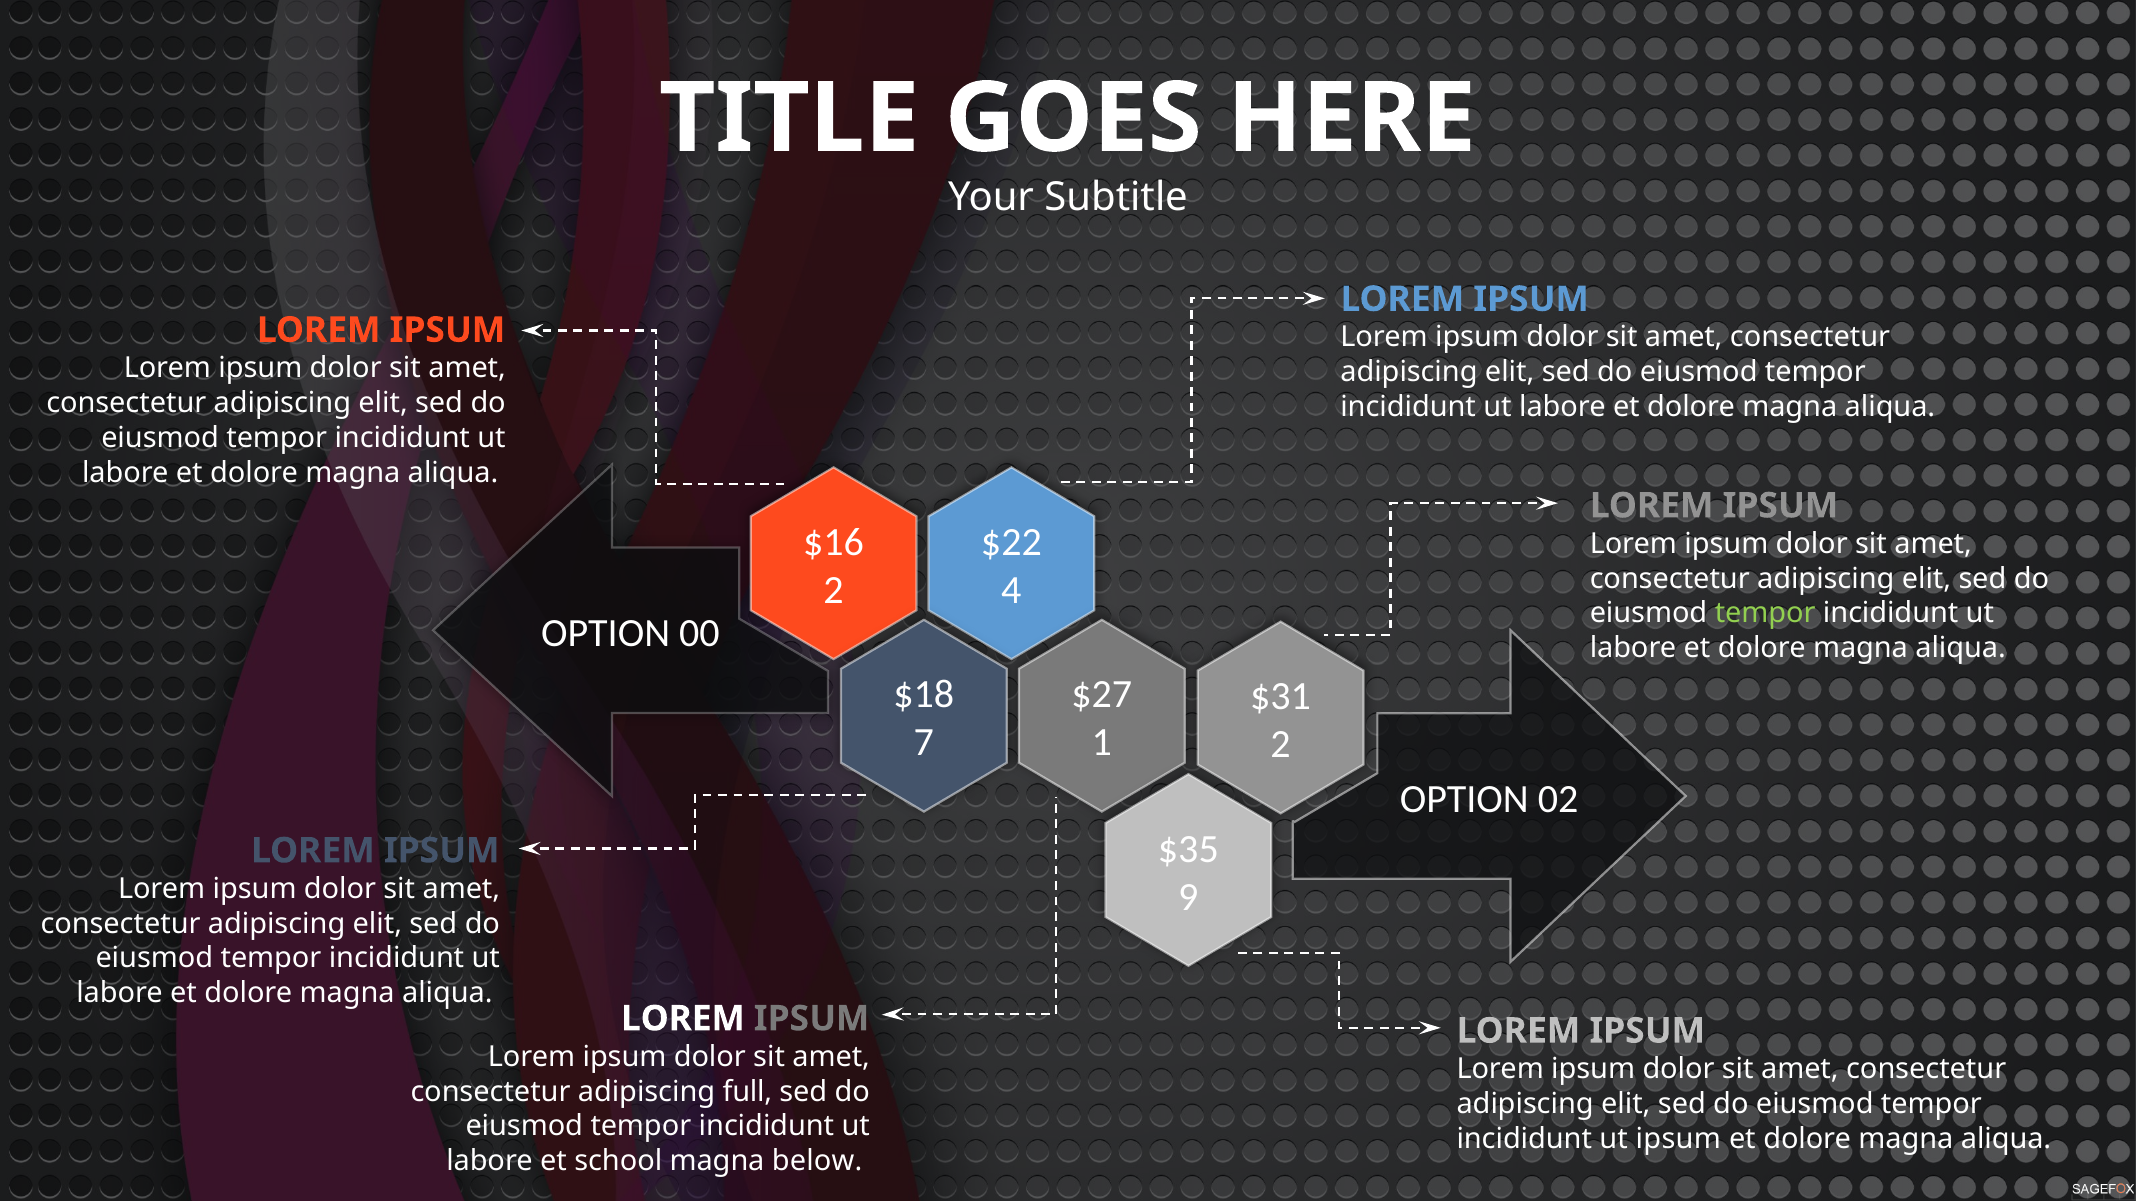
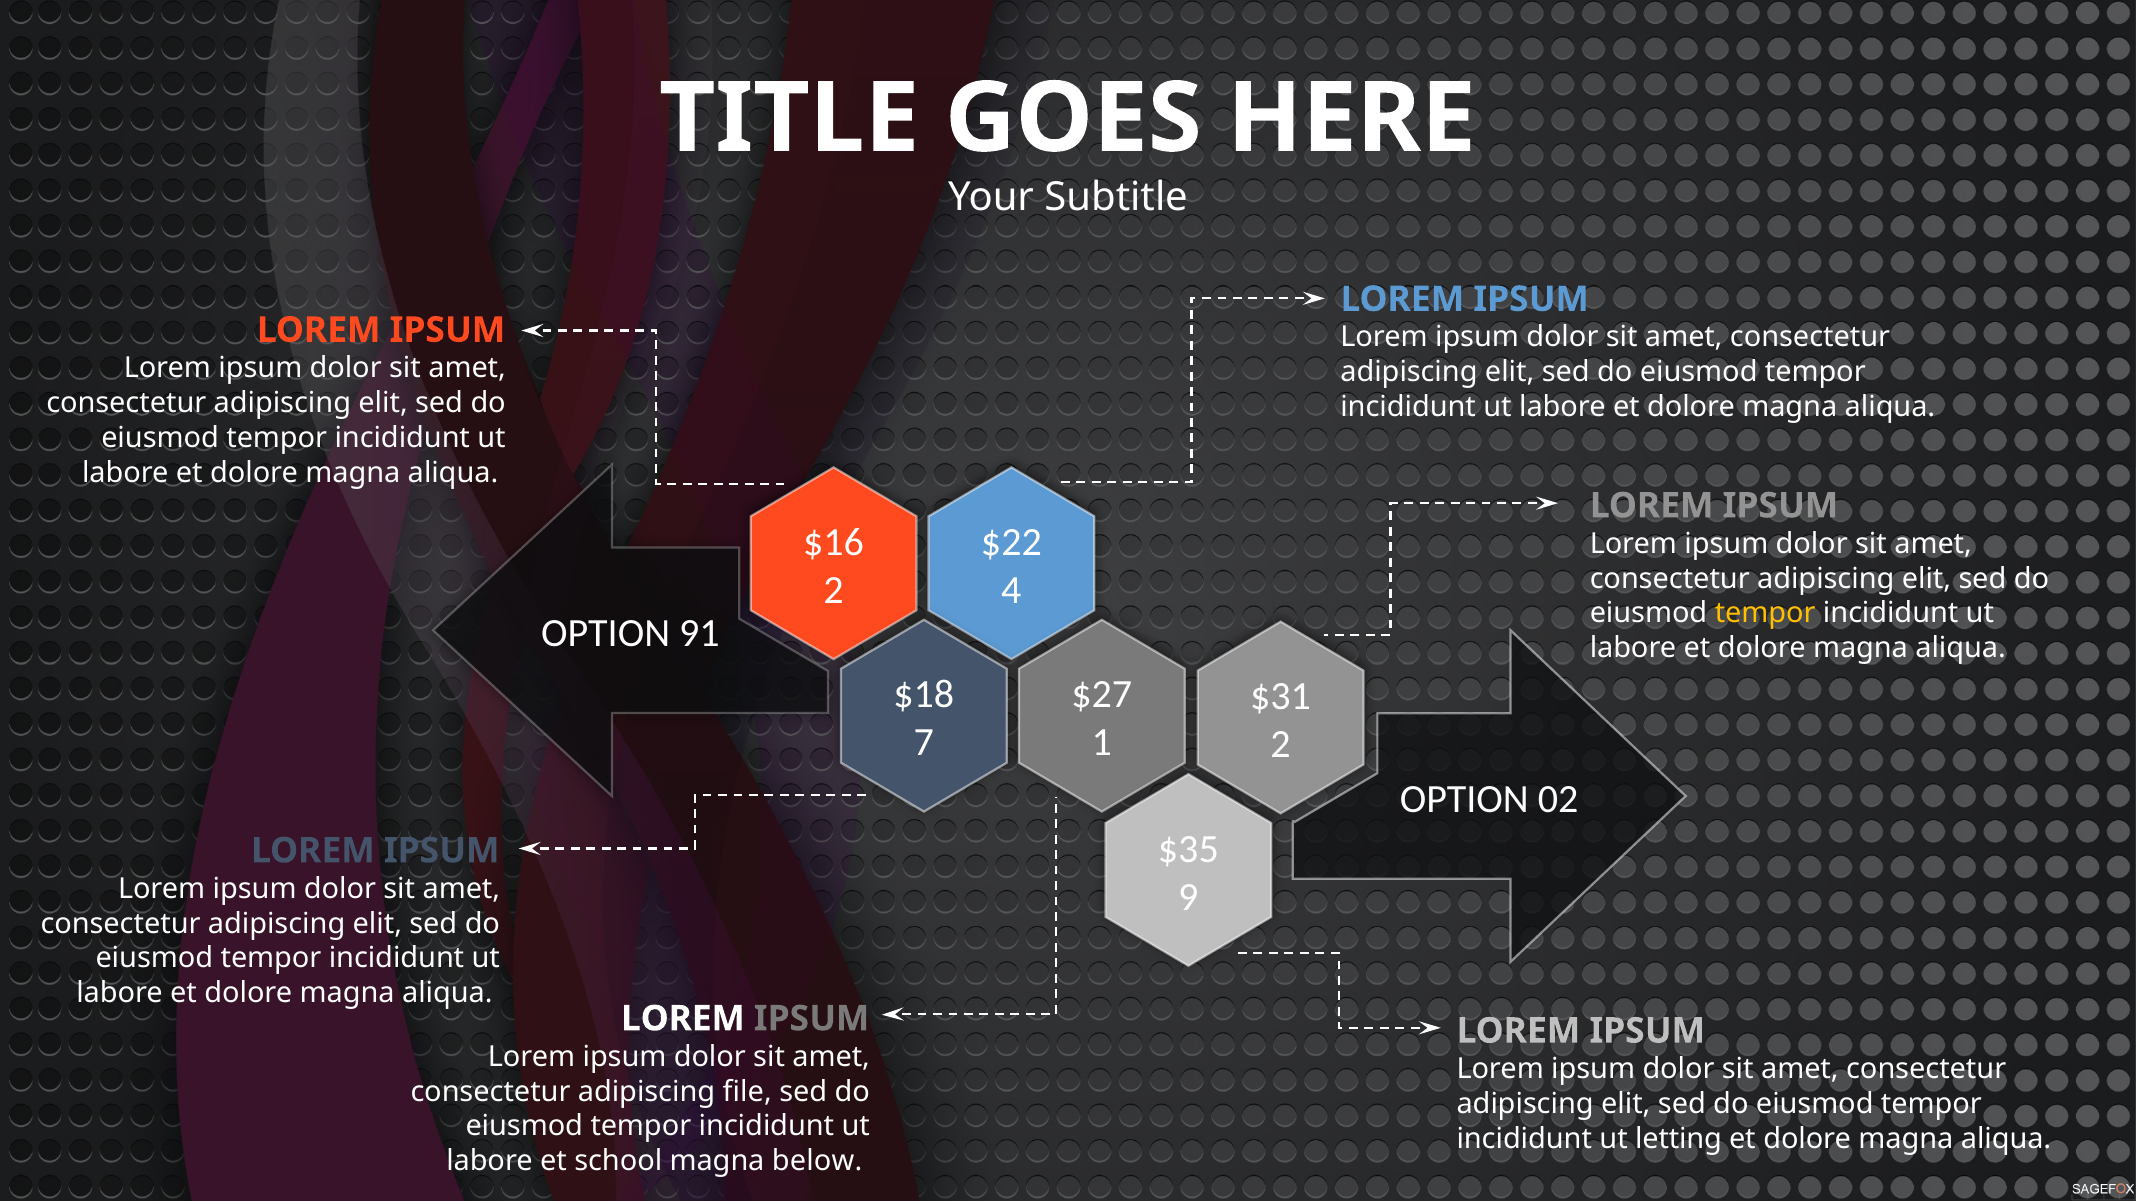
tempor colour: light green -> yellow (1765, 614)
00: 00 -> 91 (699, 633)
full: full -> file (747, 1092)
ut ipsum: ipsum -> letting (1679, 1139)
